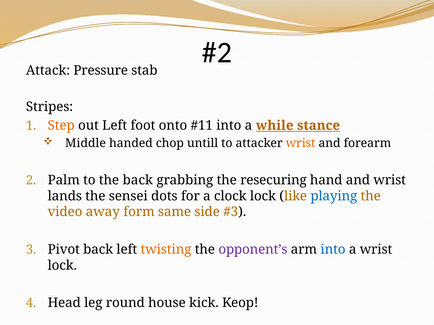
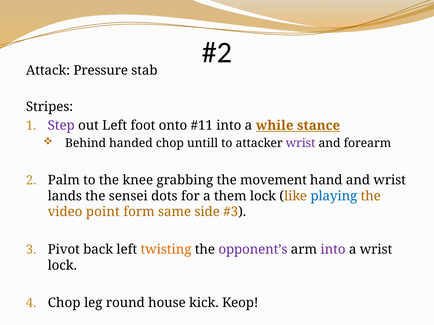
Step colour: orange -> purple (61, 126)
Middle: Middle -> Behind (86, 143)
wrist colour: orange -> purple (301, 143)
the back: back -> knee (138, 180)
resecuring: resecuring -> movement (273, 180)
clock: clock -> them (230, 196)
away: away -> point (103, 212)
into colour: blue -> purple (333, 250)
Head: Head -> Chop (64, 303)
